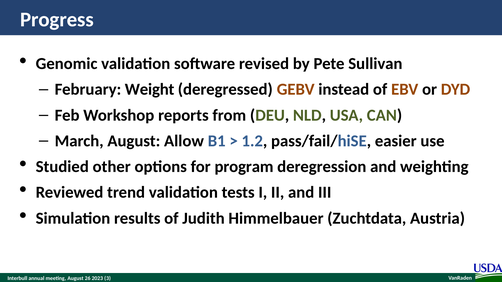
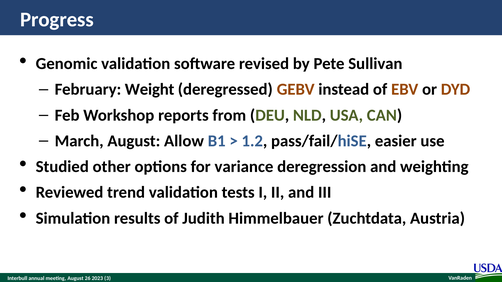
program: program -> variance (244, 167)
